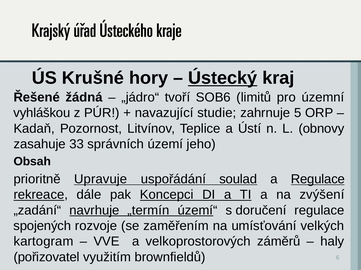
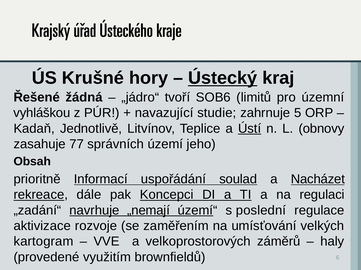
Pozornost: Pozornost -> Jednotlivě (91, 129)
Ústí underline: none -> present (250, 129)
33: 33 -> 77 (77, 144)
Upravuje: Upravuje -> Informací (101, 180)
a Regulace: Regulace -> Nacházet (318, 180)
zvýšení: zvýšení -> regulaci (322, 195)
„termín: „termín -> „nemají (149, 211)
doručení: doručení -> poslední (261, 211)
spojených: spojených -> aktivizace (42, 226)
pořizovatel: pořizovatel -> provedené (47, 258)
